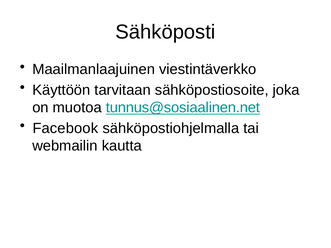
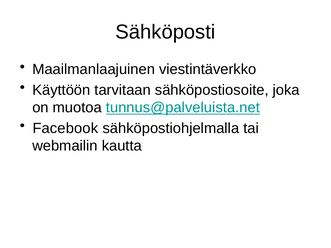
tunnus@sosiaalinen.net: tunnus@sosiaalinen.net -> tunnus@palveluista.net (183, 108)
